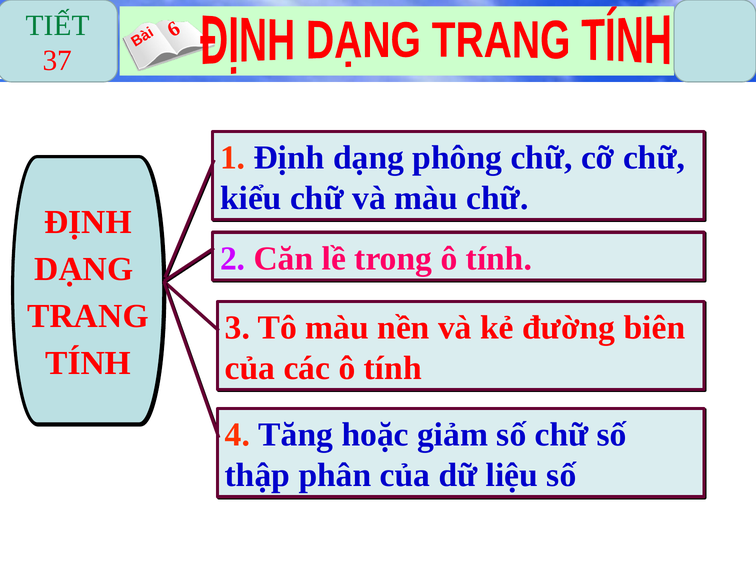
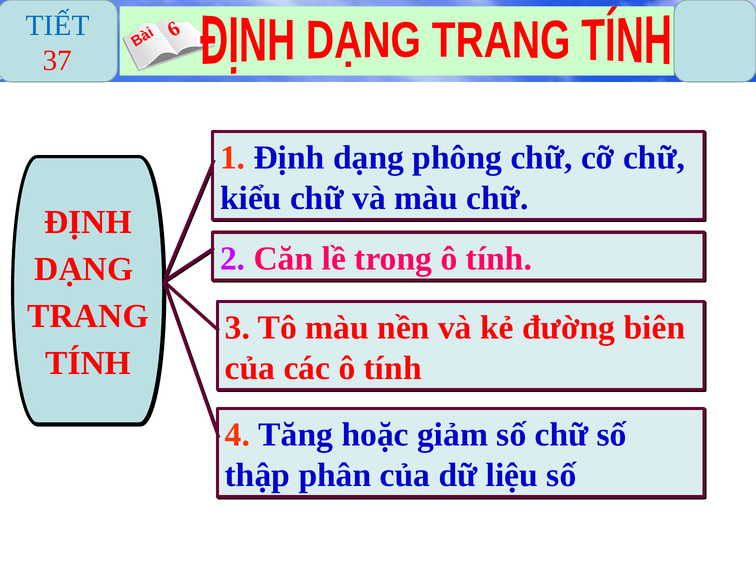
TIẾT colour: green -> blue (58, 25)
